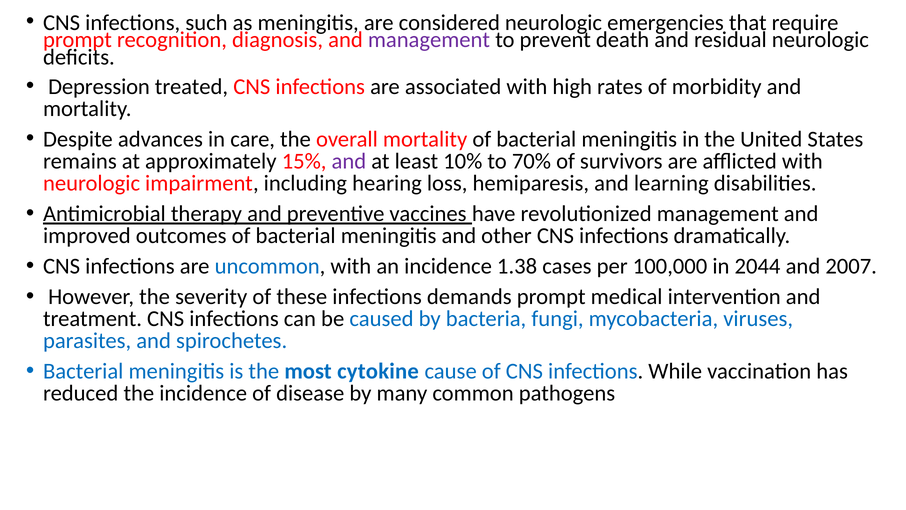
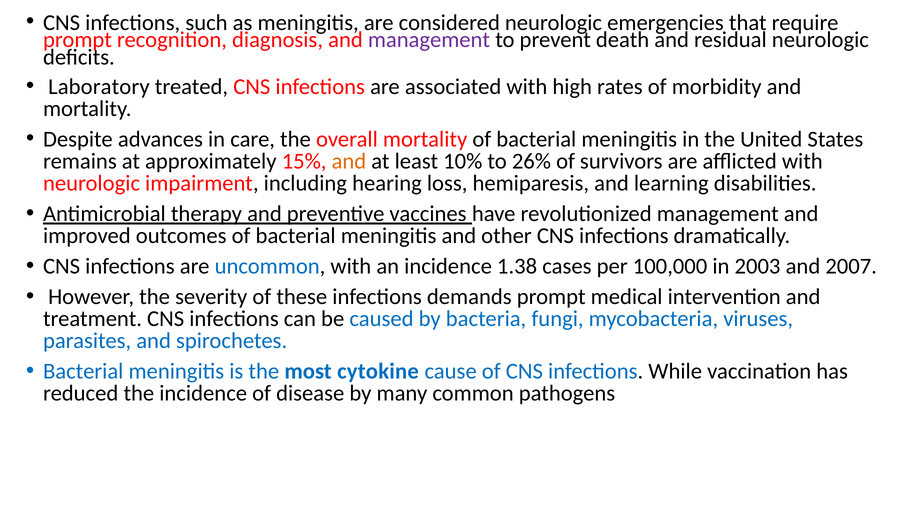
Depression: Depression -> Laboratory (99, 87)
and colour: purple -> orange (349, 161)
70%: 70% -> 26% (531, 161)
2044: 2044 -> 2003 (758, 266)
